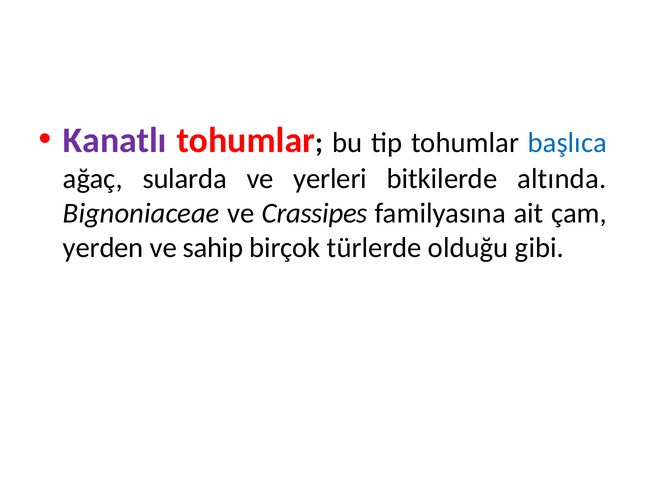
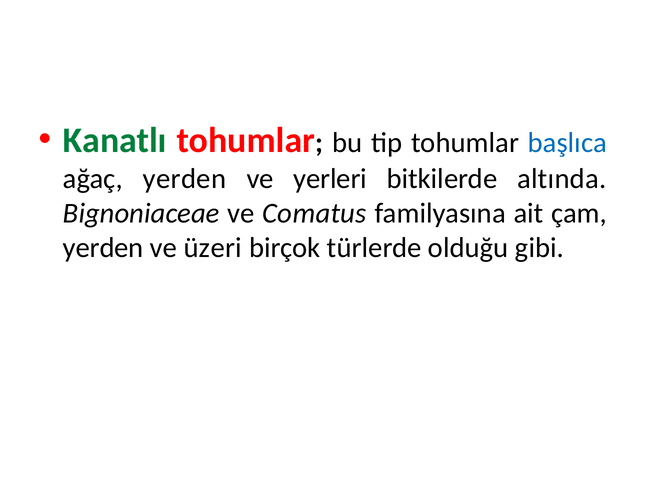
Kanatlı colour: purple -> green (115, 140)
ağaç sularda: sularda -> yerden (185, 179)
Crassipes: Crassipes -> Comatus (314, 213)
sahip: sahip -> üzeri (213, 248)
